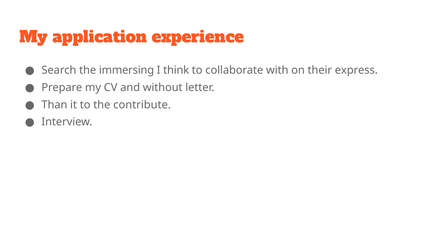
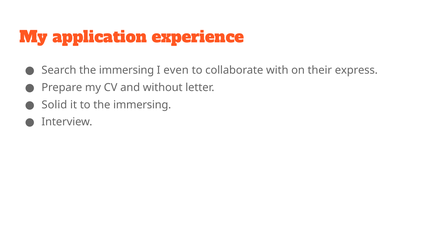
think: think -> even (176, 70)
Than: Than -> Solid (54, 105)
to the contribute: contribute -> immersing (142, 105)
